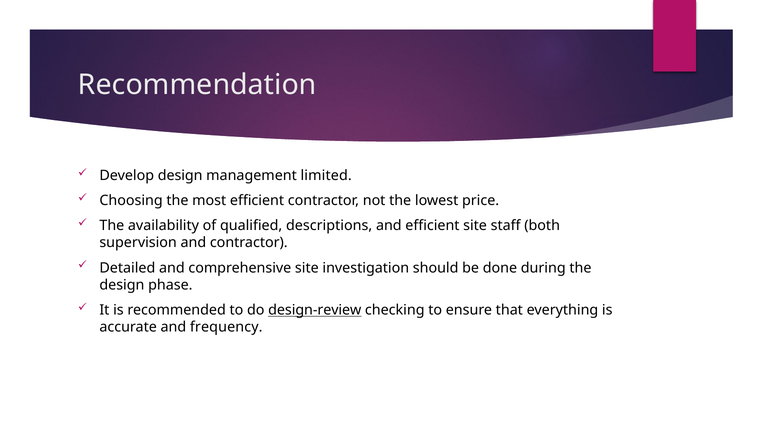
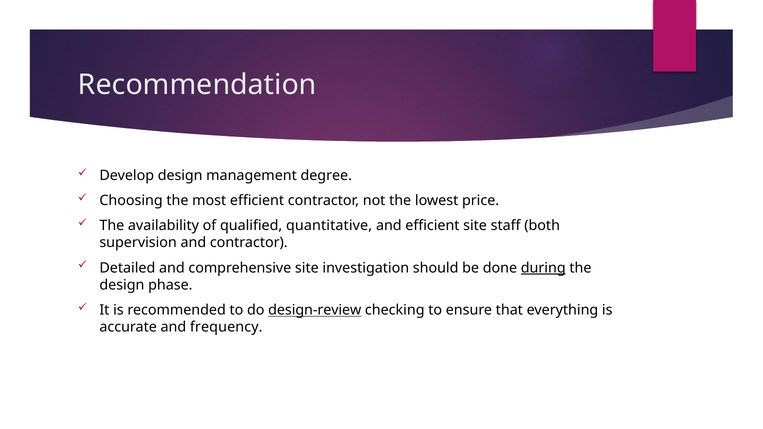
limited: limited -> degree (326, 175)
descriptions: descriptions -> quantitative (329, 226)
during underline: none -> present (543, 268)
